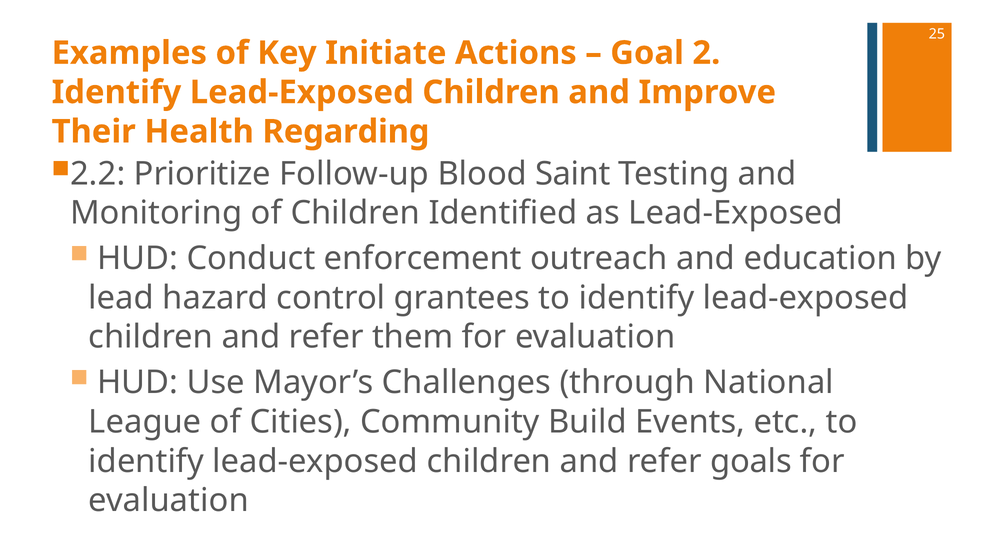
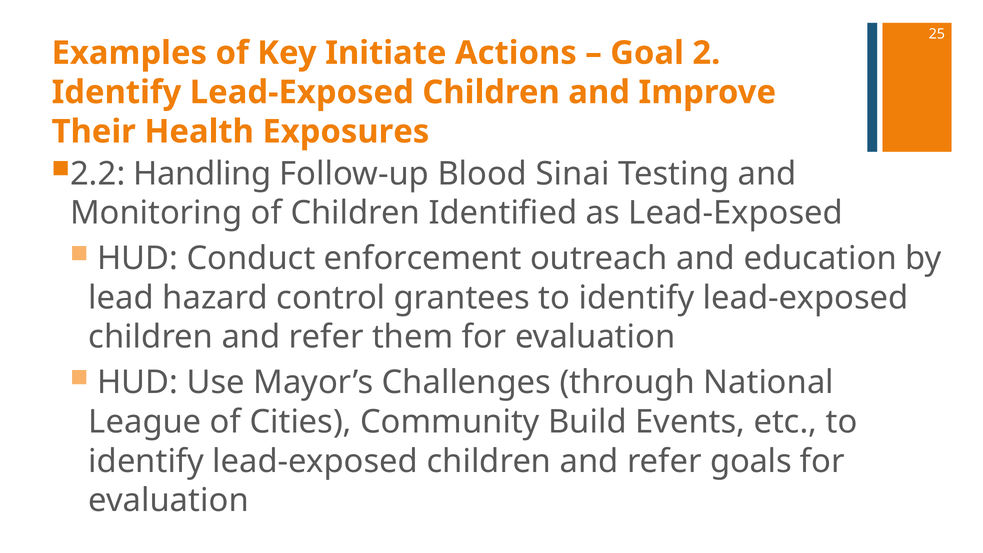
Regarding: Regarding -> Exposures (346, 132)
Prioritize: Prioritize -> Handling (202, 174)
Saint: Saint -> Sinai (573, 174)
